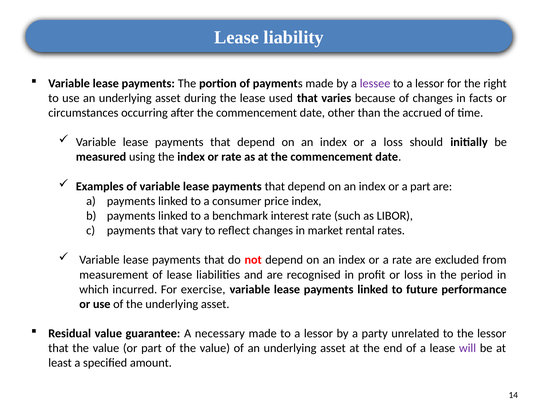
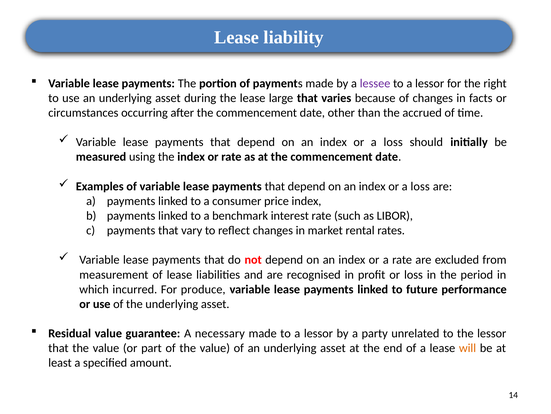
used: used -> large (281, 98)
part: part -> loss (420, 186)
exercise: exercise -> produce (203, 289)
will colour: purple -> orange (468, 348)
